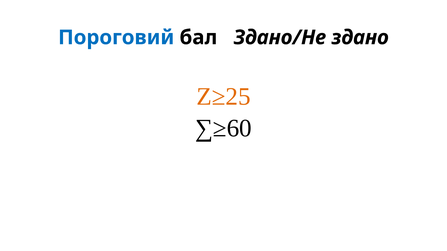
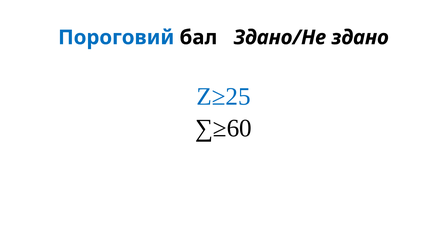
Z≥25 colour: orange -> blue (223, 97)
